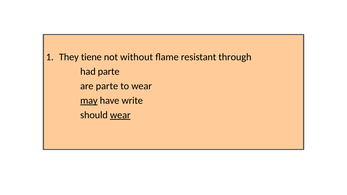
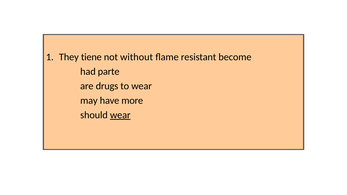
through: through -> become (235, 57)
are parte: parte -> drugs (107, 86)
may underline: present -> none (89, 101)
write: write -> more (132, 101)
